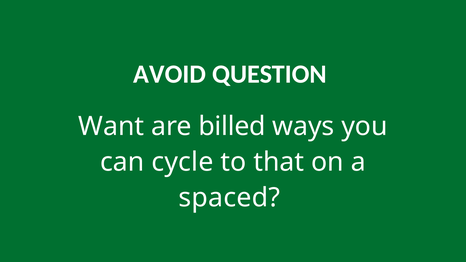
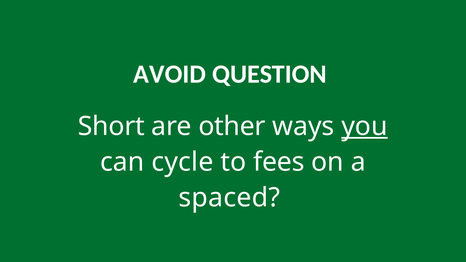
Want: Want -> Short (111, 126)
billed: billed -> other (232, 126)
you underline: none -> present (364, 126)
that: that -> fees (279, 162)
